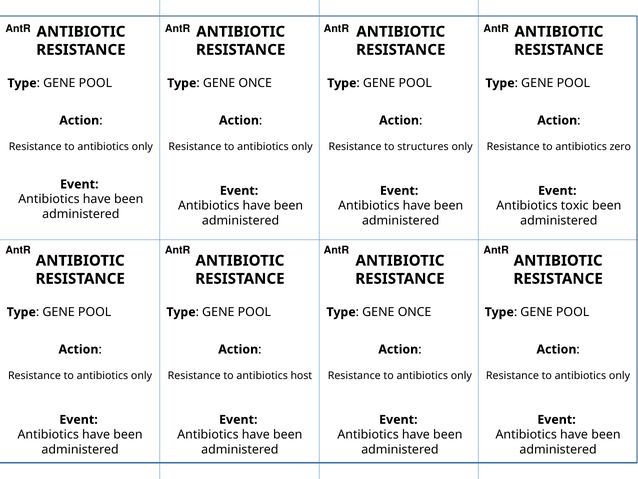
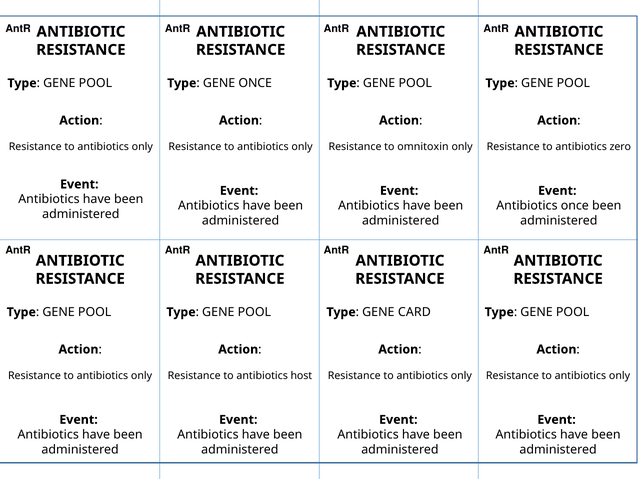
structures: structures -> omnitoxin (423, 147)
Antibiotics toxic: toxic -> once (575, 205)
ONCE: ONCE -> CARD (414, 312)
